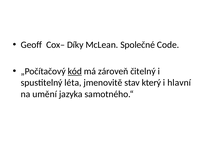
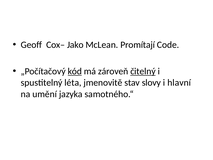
Díky: Díky -> Jako (75, 45)
Společné: Společné -> Promítají (138, 45)
čitelný underline: none -> present (143, 71)
který: který -> slovy (151, 83)
